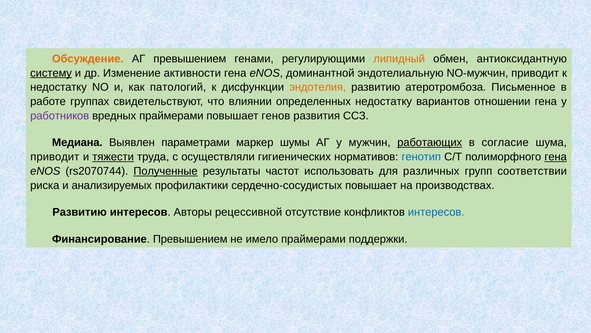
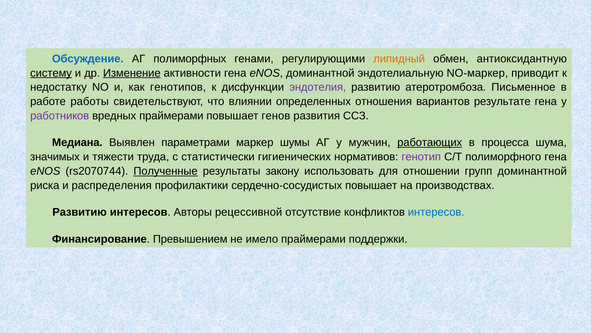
Обсуждение colour: orange -> blue (88, 59)
АГ превышением: превышением -> полиморфных (190, 59)
Изменение underline: none -> present (132, 73)
NO-мужчин: NO-мужчин -> NO-маркер (477, 73)
патологий: патологий -> генотипов (178, 87)
эндотелия colour: orange -> purple (318, 87)
группах: группах -> работы (90, 101)
определенных недостатку: недостатку -> отношения (384, 101)
отношении: отношении -> результате (502, 101)
согласие: согласие -> процесса (505, 142)
приводит: приводит -> значимых (55, 157)
тяжести underline: present -> none (113, 157)
осуществляли: осуществляли -> статистически (218, 157)
генотип colour: blue -> purple (421, 157)
гена underline: present -> none (556, 157)
частот: частот -> закону (282, 171)
различных: различных -> отношении (431, 171)
групп соответствии: соответствии -> доминантной (532, 171)
анализируемых: анализируемых -> распределения (112, 185)
